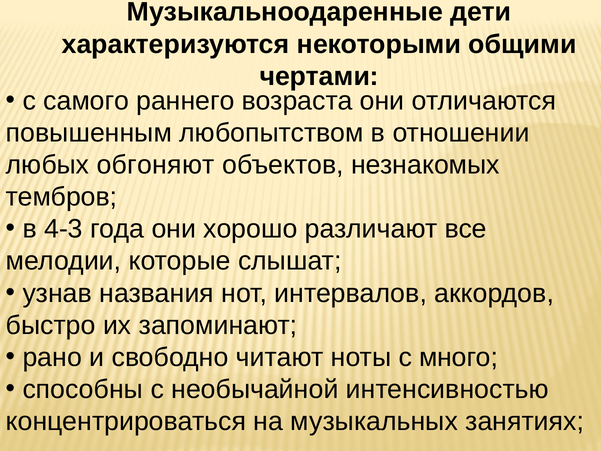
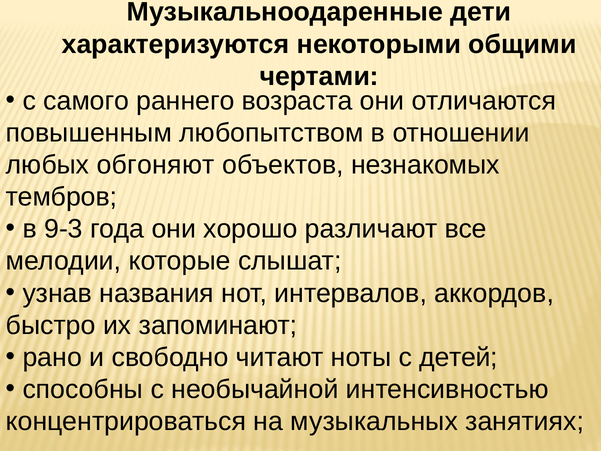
4-3: 4-3 -> 9-3 (63, 229)
много: много -> детей (459, 357)
